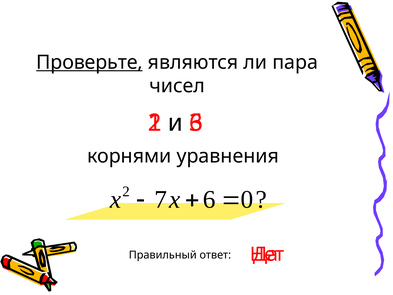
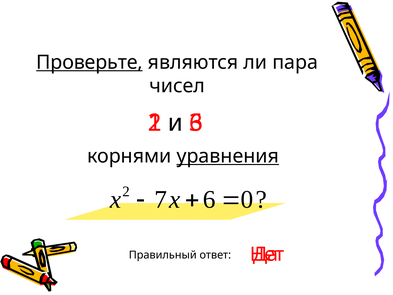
уравнения underline: none -> present (228, 156)
